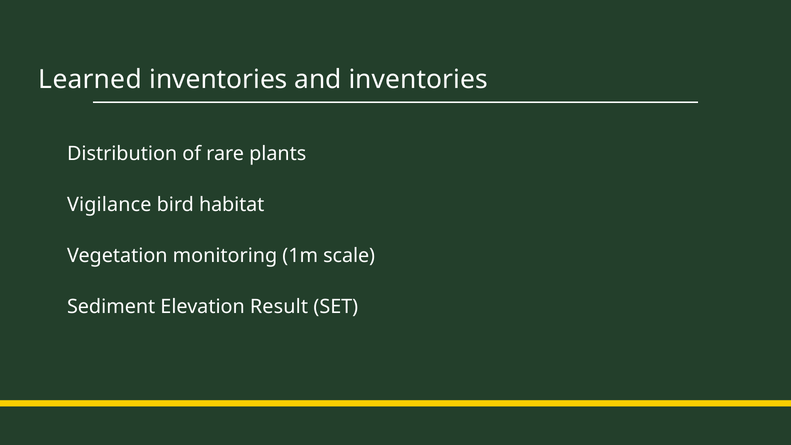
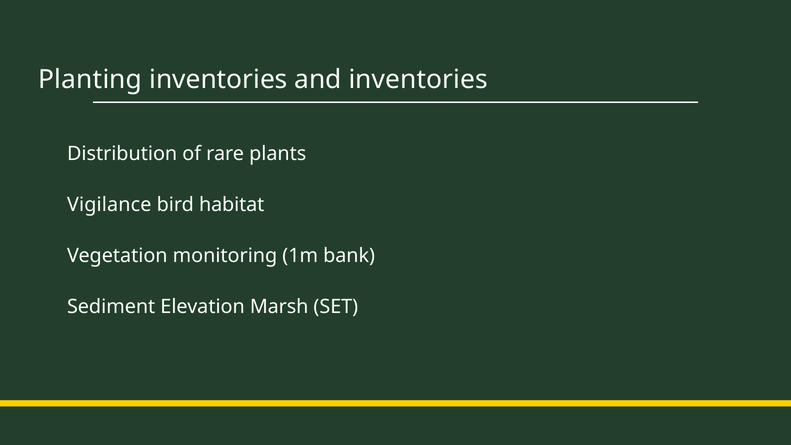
Learned: Learned -> Planting (90, 79)
scale: scale -> bank (349, 256)
Result: Result -> Marsh (279, 306)
